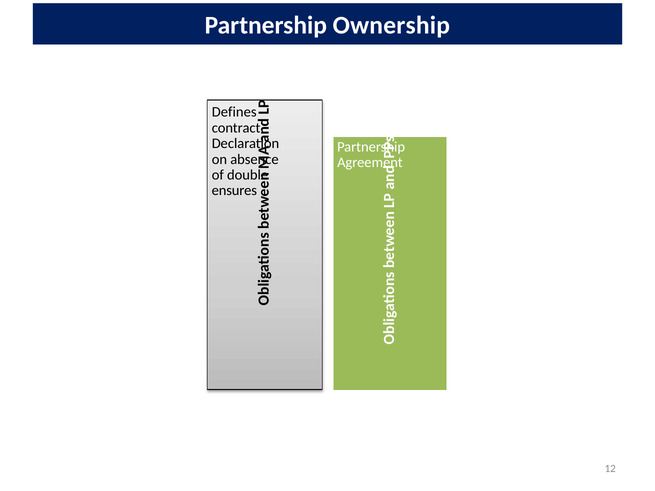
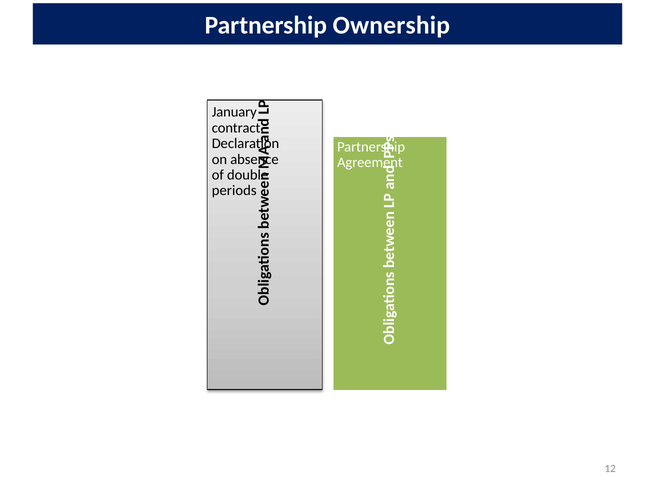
Defines: Defines -> January (234, 112)
ensures: ensures -> periods (234, 191)
